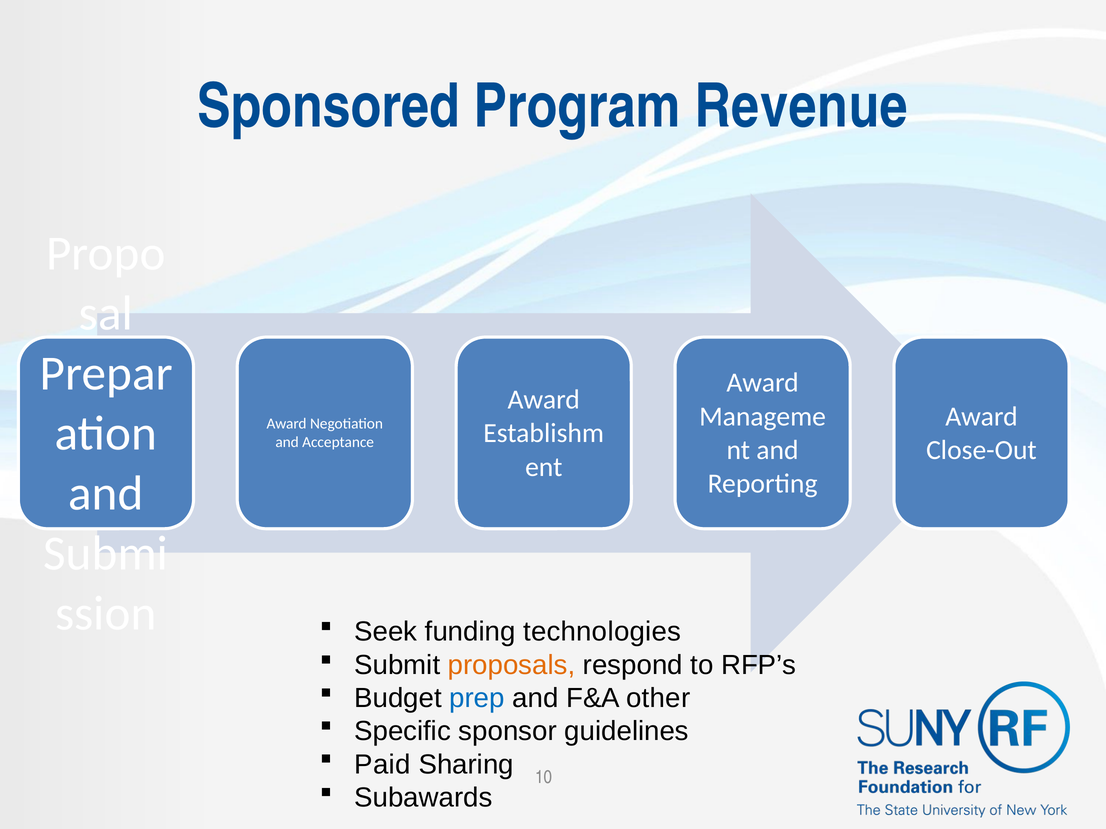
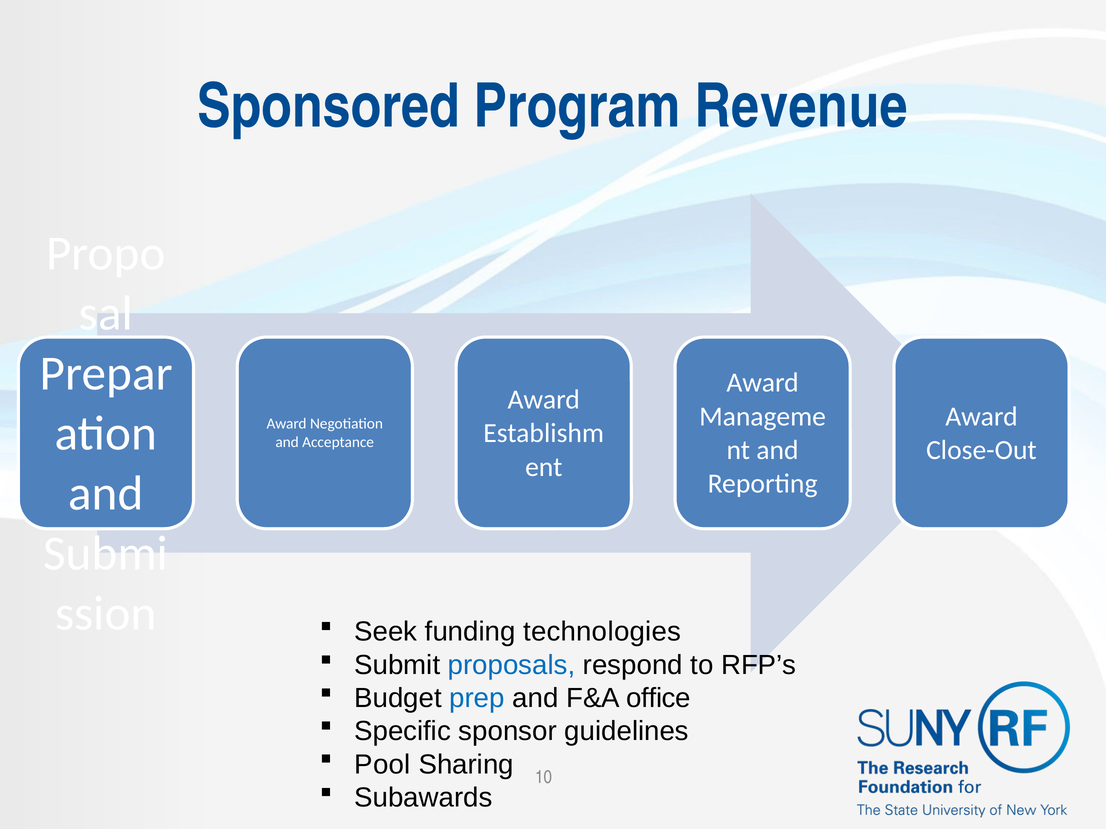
proposals colour: orange -> blue (512, 665)
other: other -> office (658, 698)
Paid: Paid -> Pool (382, 765)
